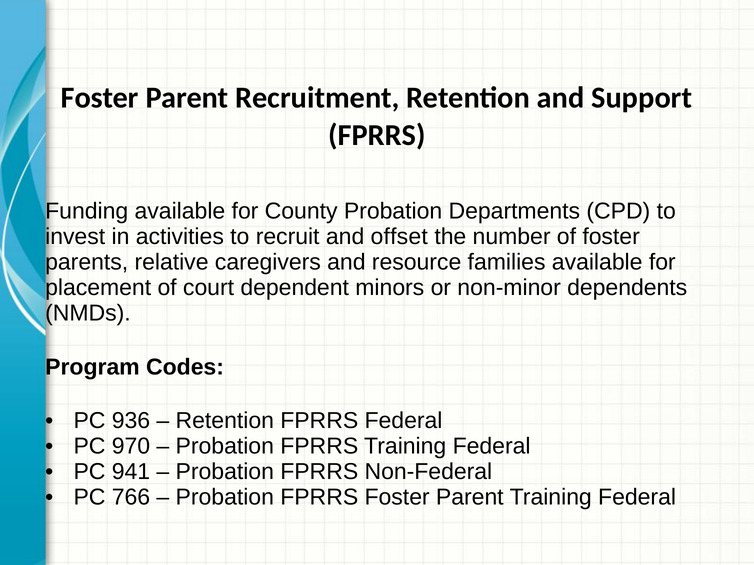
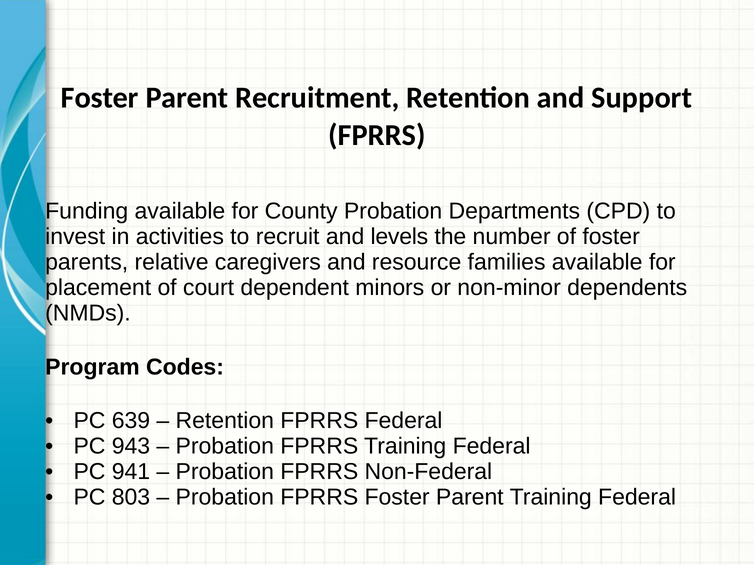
offset: offset -> levels (399, 237)
936: 936 -> 639 (131, 421)
970: 970 -> 943 (131, 447)
766: 766 -> 803 (131, 498)
